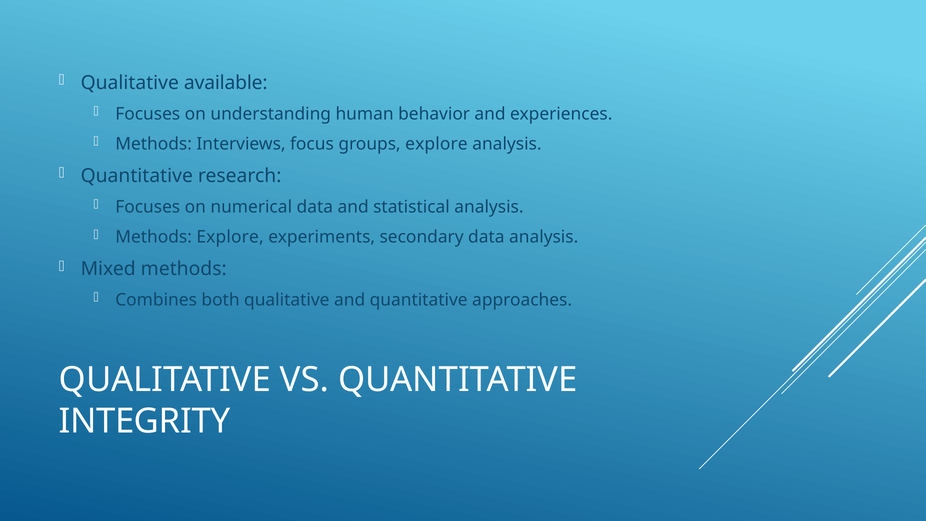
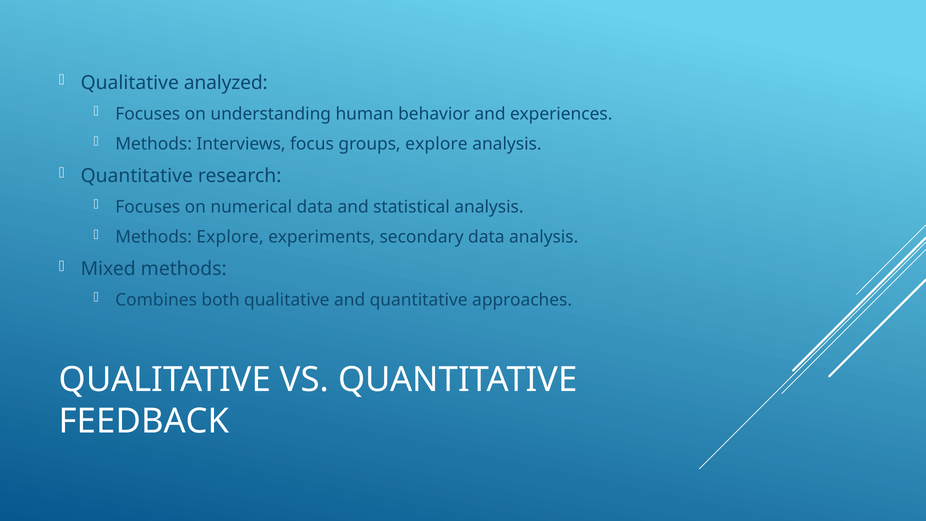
available: available -> analyzed (226, 83)
INTEGRITY: INTEGRITY -> FEEDBACK (144, 421)
